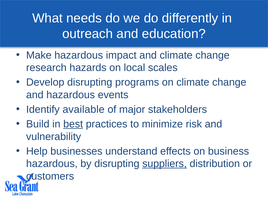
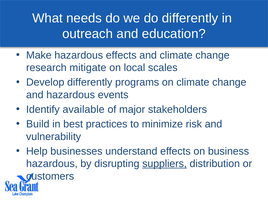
hazardous impact: impact -> effects (121, 55)
hazards: hazards -> mitigate (88, 68)
Develop disrupting: disrupting -> differently (90, 82)
best underline: present -> none (73, 124)
